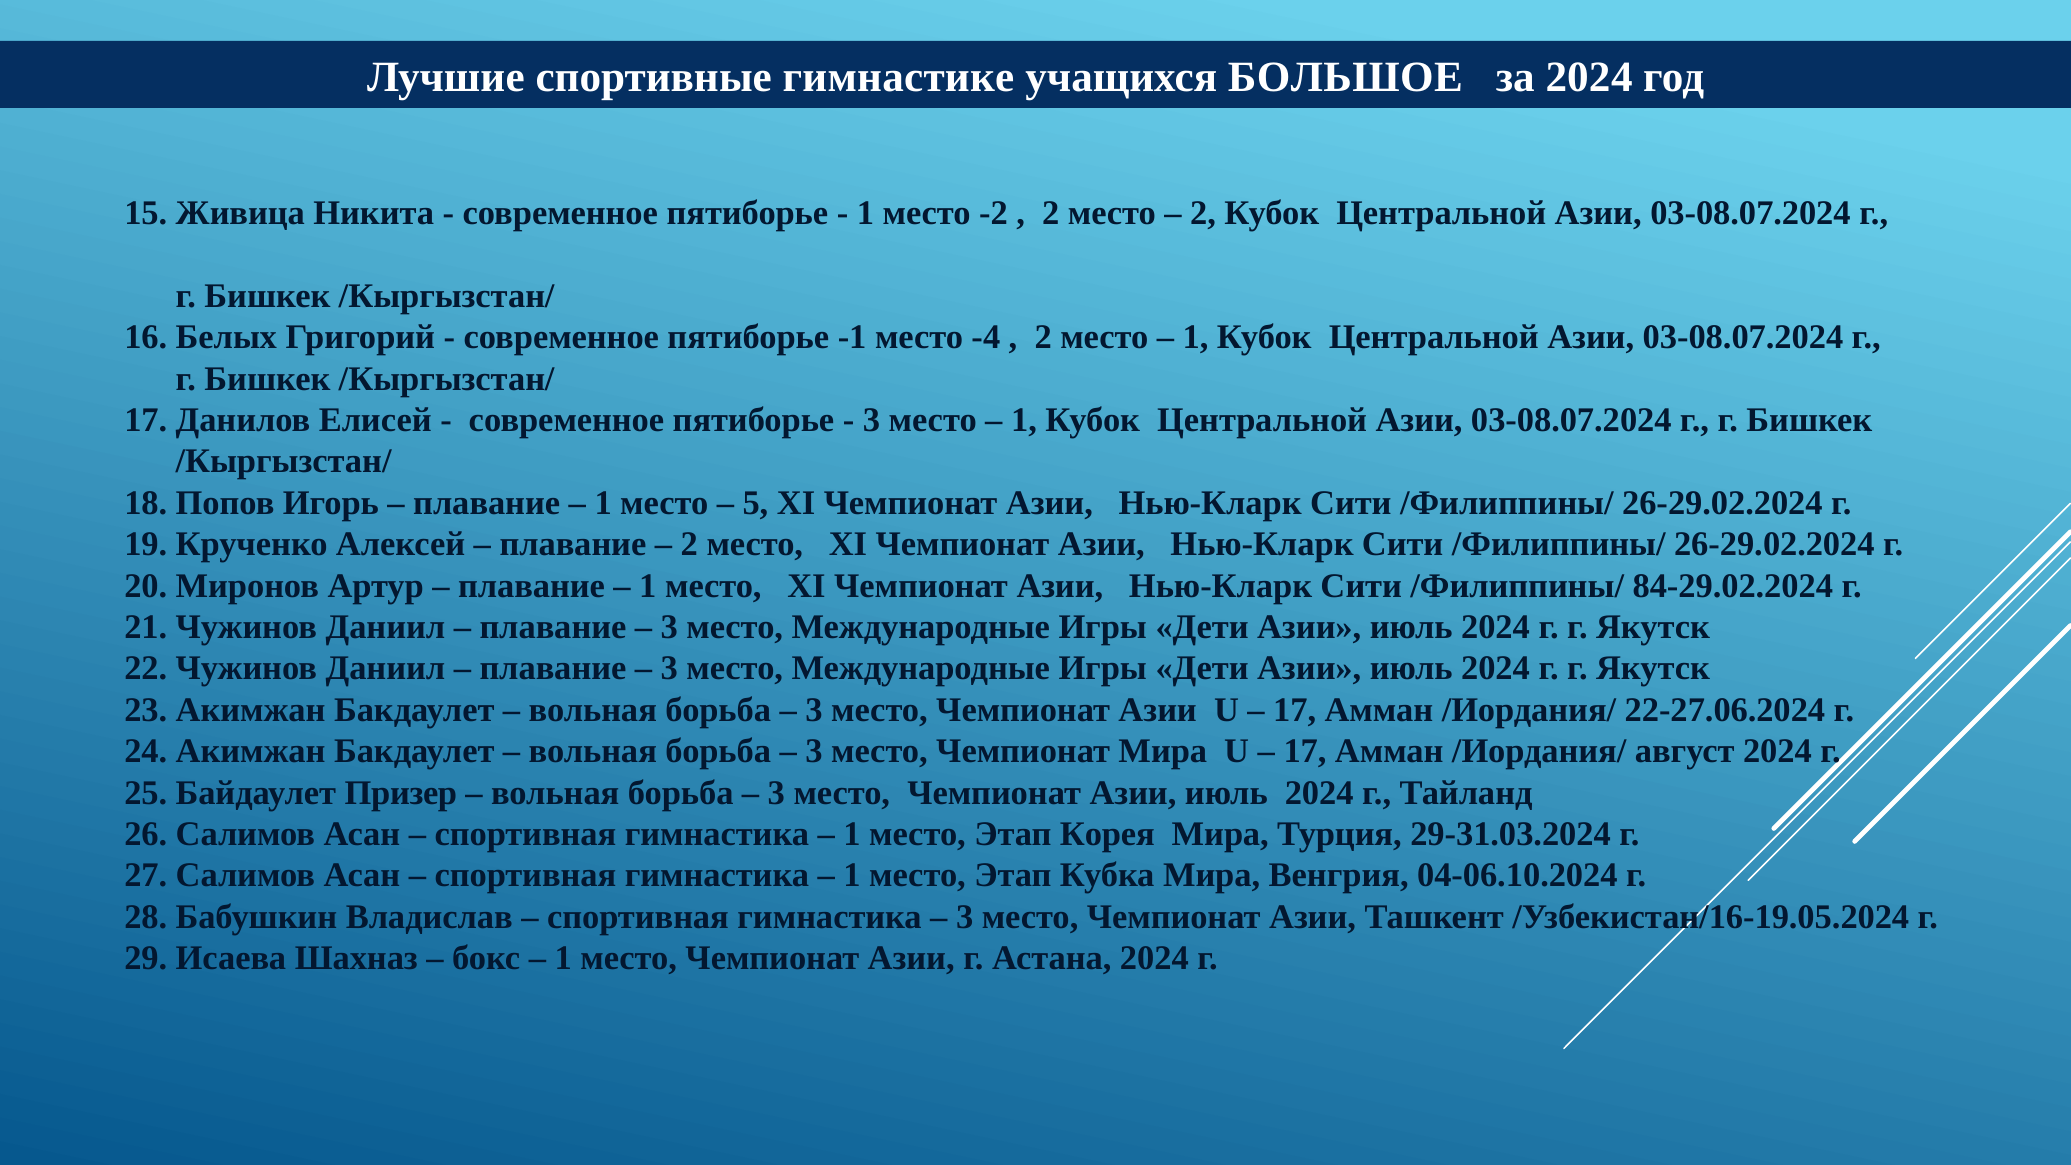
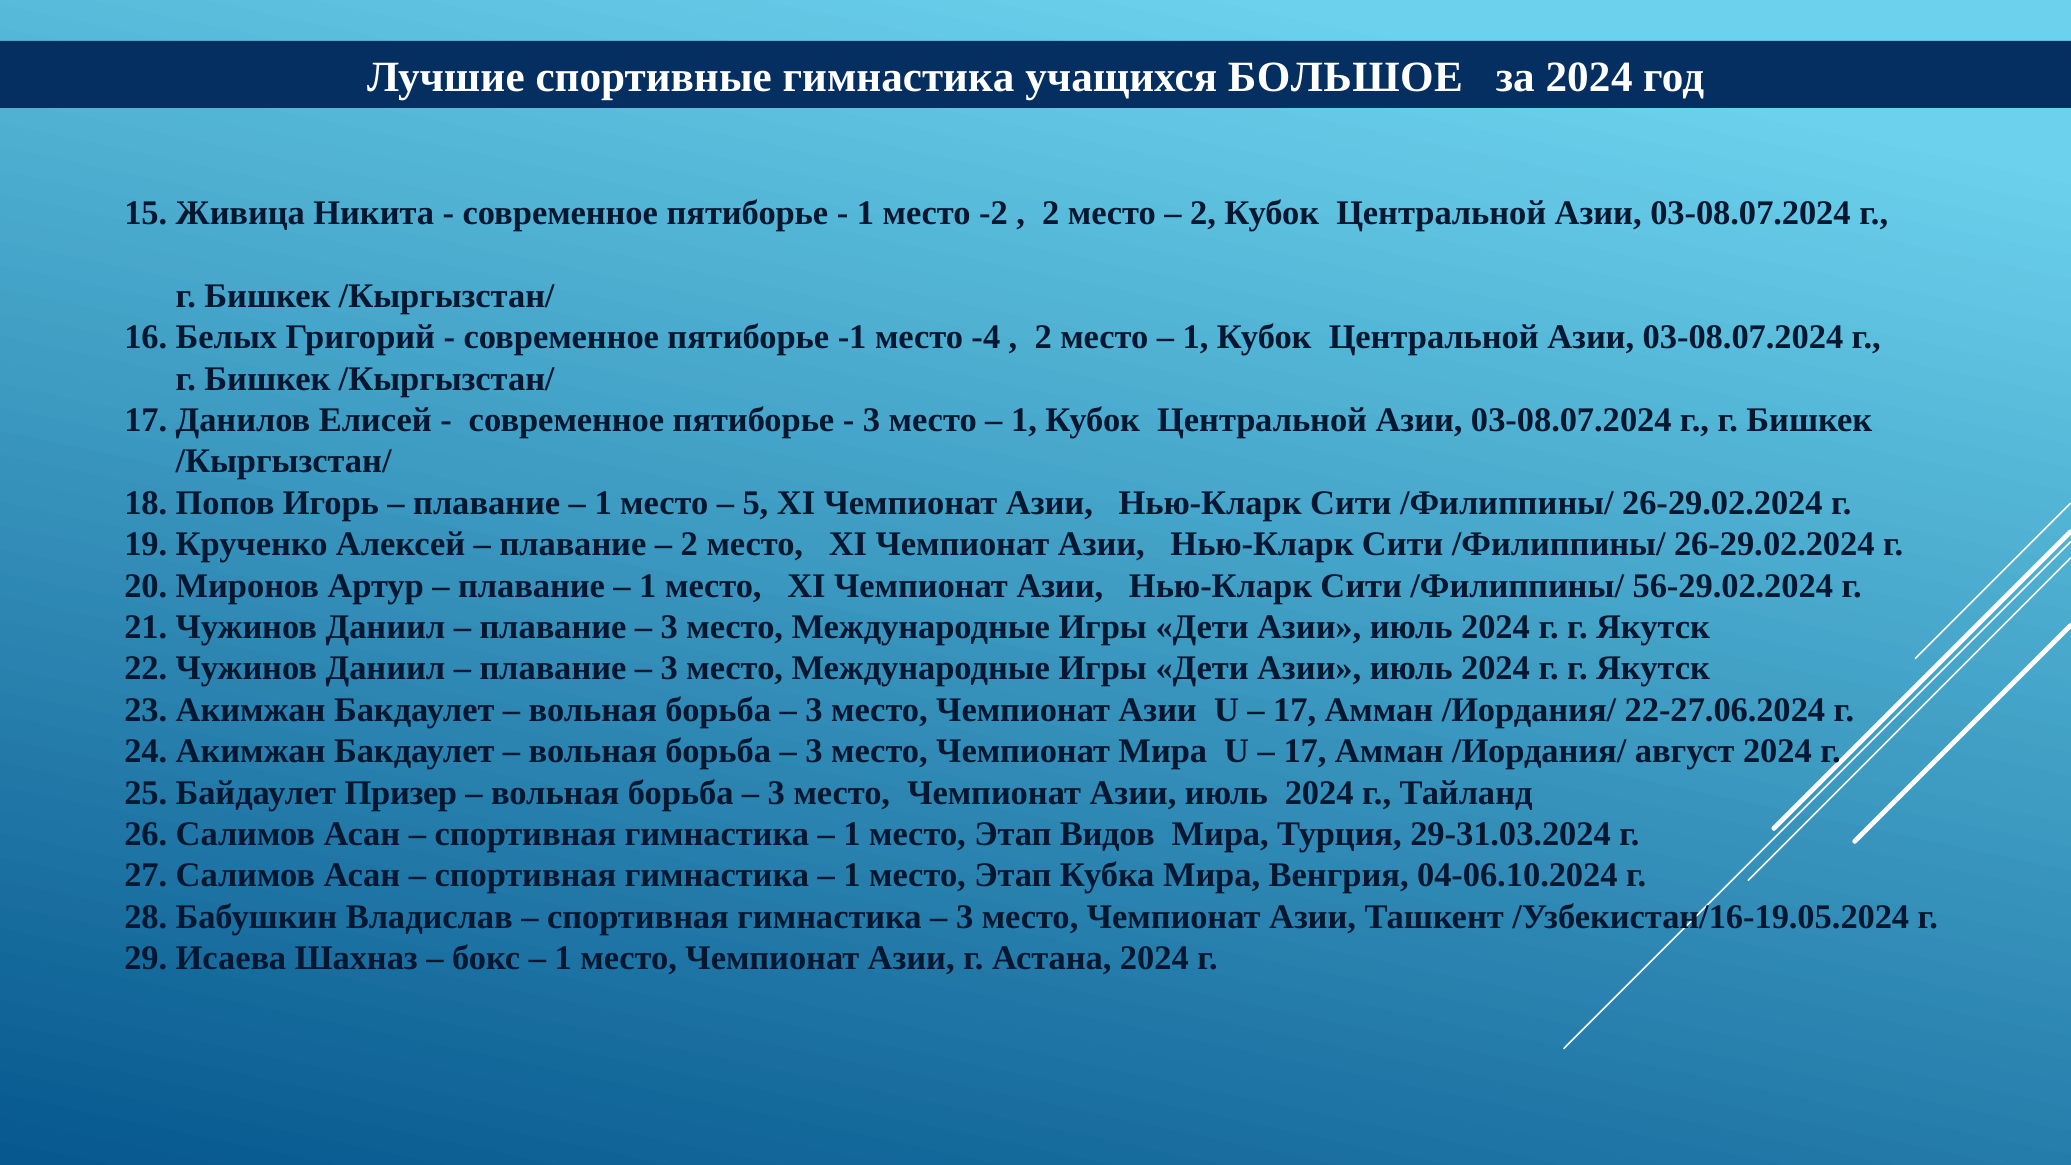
спортивные гимнастике: гимнастике -> гимнастика (899, 77)
84-29.02.2024: 84-29.02.2024 -> 56-29.02.2024 (1733, 586)
Корея: Корея -> Видов (1107, 834)
